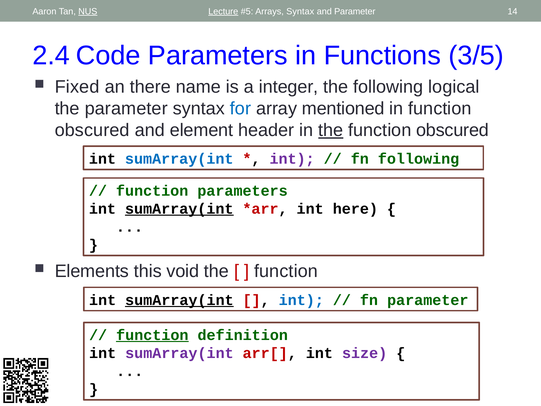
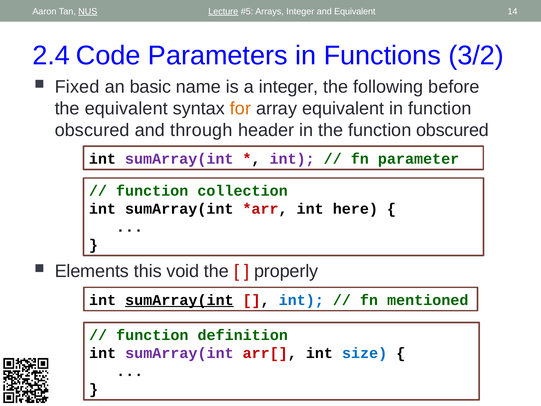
Arrays Syntax: Syntax -> Integer (300, 11)
and Parameter: Parameter -> Equivalent (355, 11)
3/5: 3/5 -> 3/2 (476, 56)
there: there -> basic (150, 87)
logical: logical -> before (454, 87)
the parameter: parameter -> equivalent (126, 109)
for colour: blue -> orange (240, 109)
array mentioned: mentioned -> equivalent (343, 109)
element: element -> through (201, 130)
the underline: present -> none (331, 130)
sumArray(int colour: blue -> purple (179, 159)
fn following: following -> parameter (419, 159)
function parameters: parameters -> collection (243, 191)
sumArray(int underline: present -> none (179, 209)
function: function -> properly (286, 271)
fn parameter: parameter -> mentioned (428, 300)
function underline: present -> none (152, 335)
size colour: purple -> blue (365, 353)
